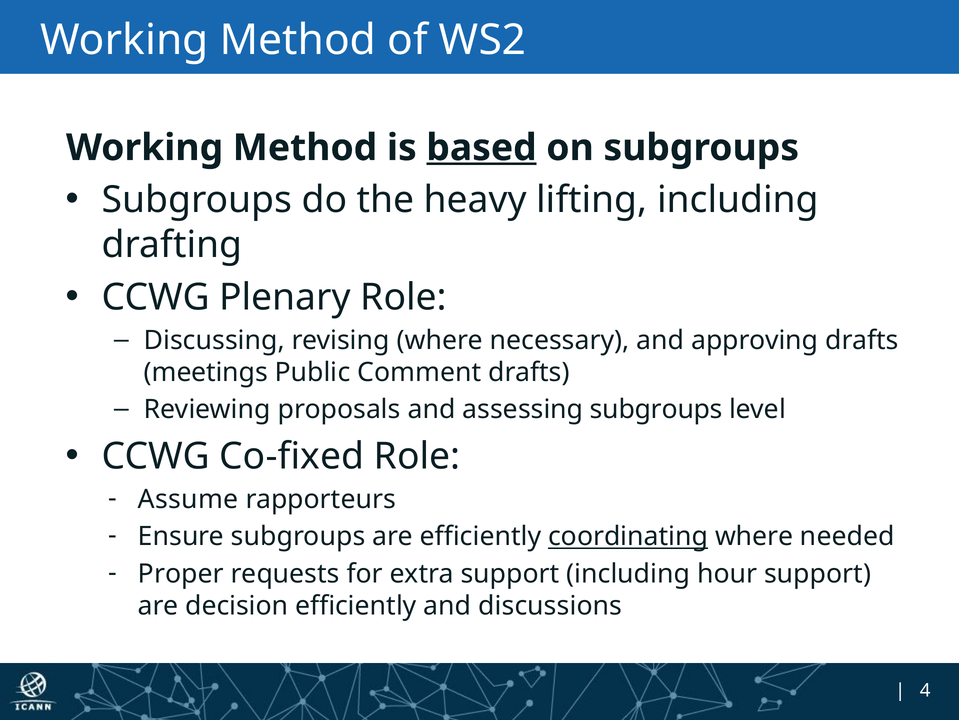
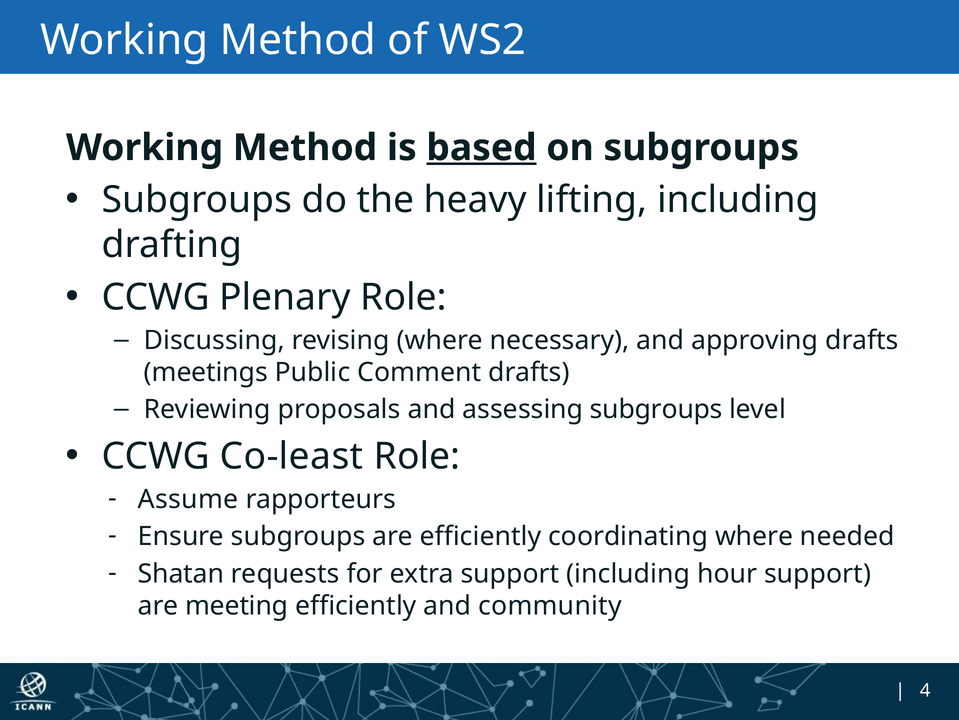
Co-fixed: Co-fixed -> Co-least (292, 456)
coordinating underline: present -> none (628, 536)
Proper: Proper -> Shatan (181, 573)
decision: decision -> meeting (237, 605)
discussions: discussions -> community (550, 605)
